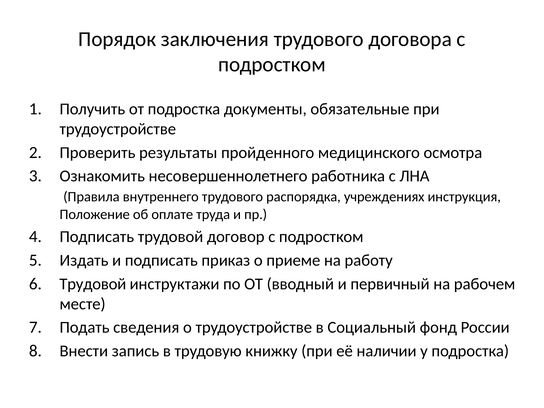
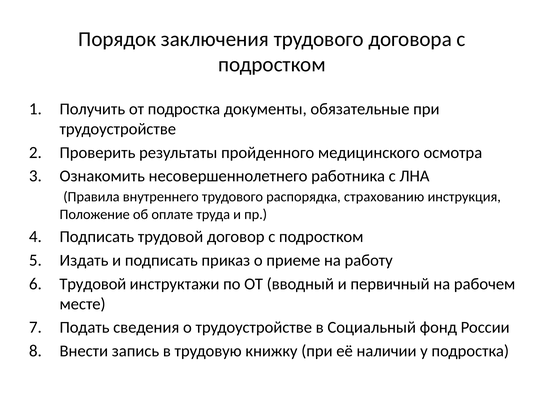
учреждениях: учреждениях -> страхованию (384, 197)
